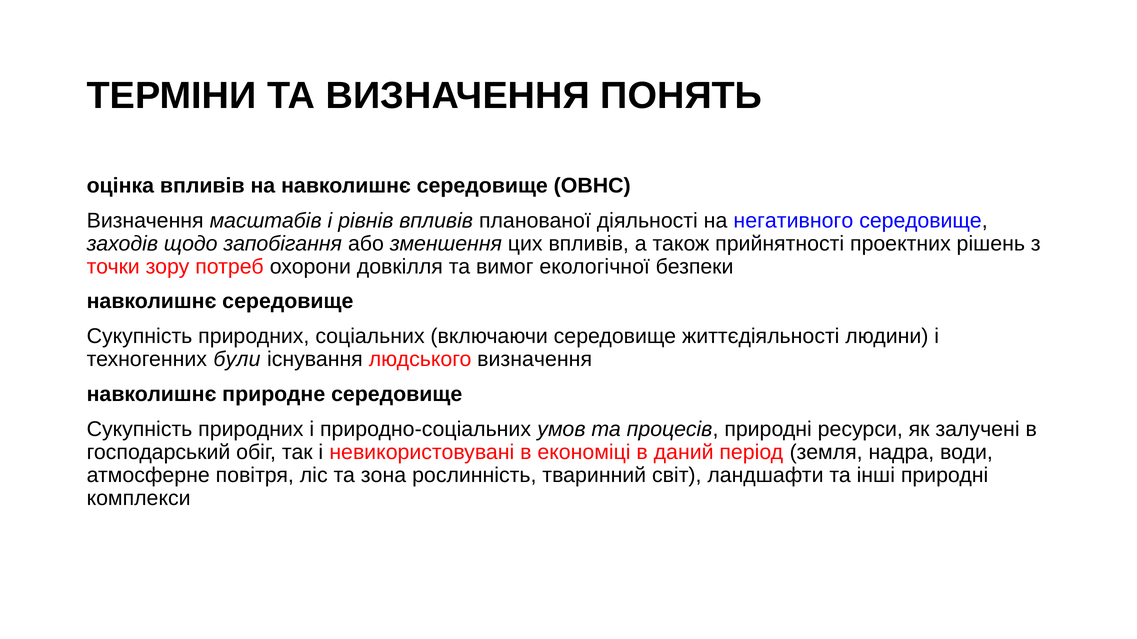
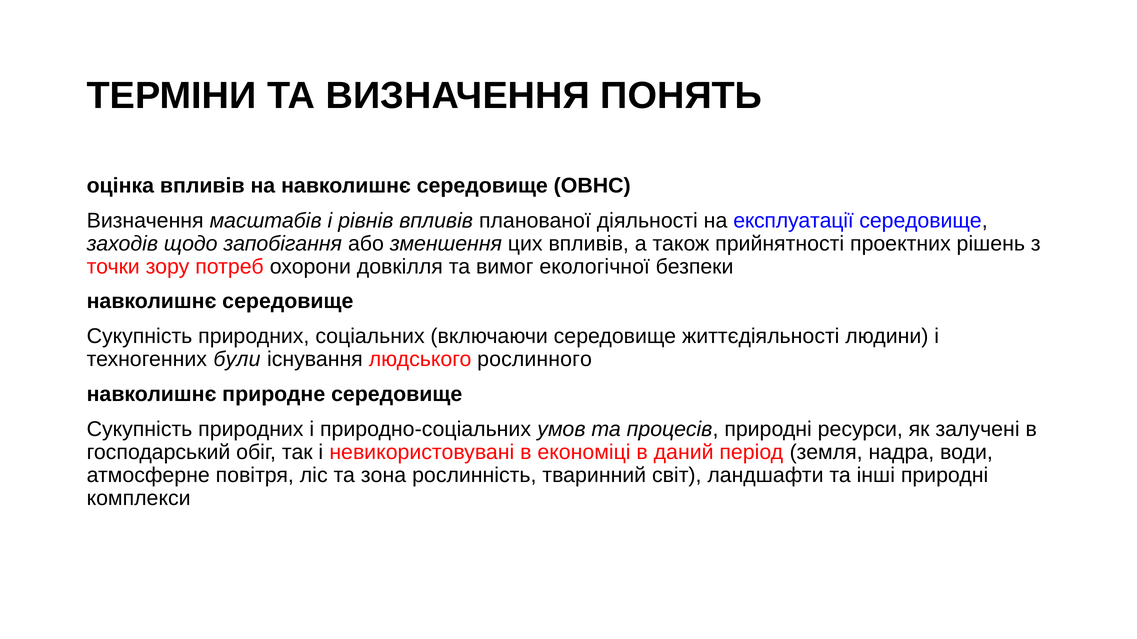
негативного: негативного -> експлуатації (794, 221)
людського визначення: визначення -> рослинного (535, 360)
